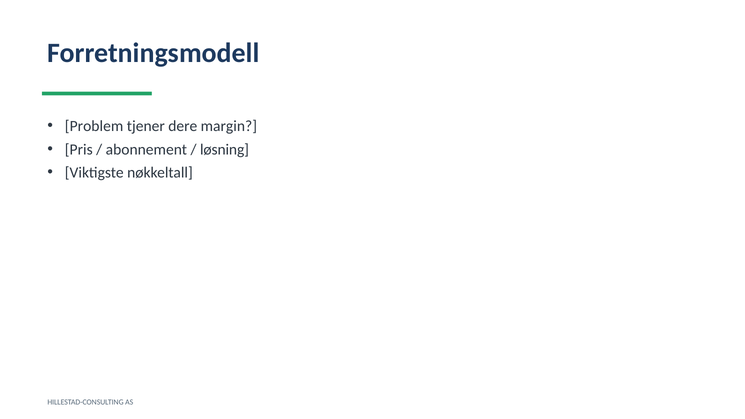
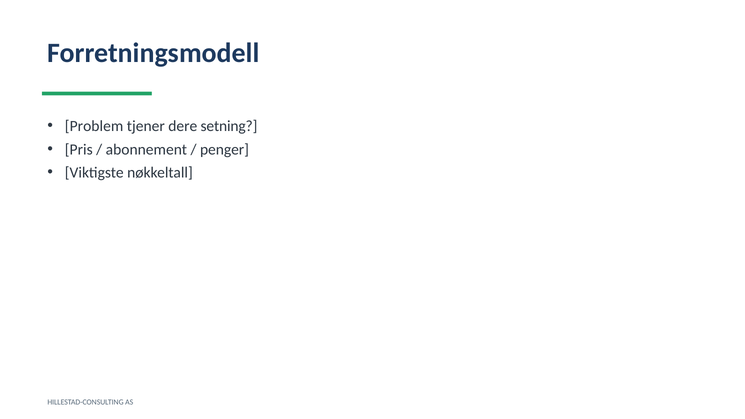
margin: margin -> setning (229, 126)
løsning: løsning -> penger (224, 149)
